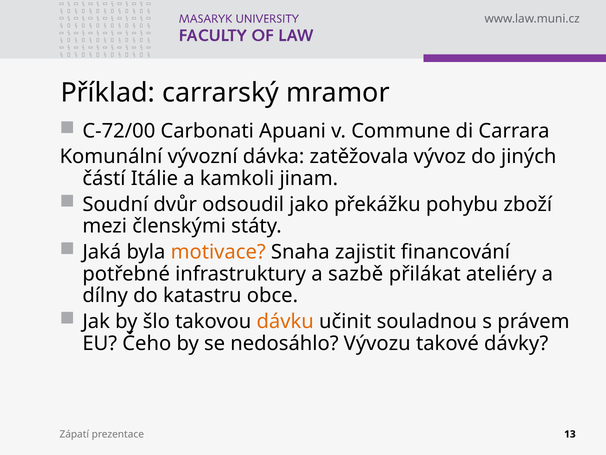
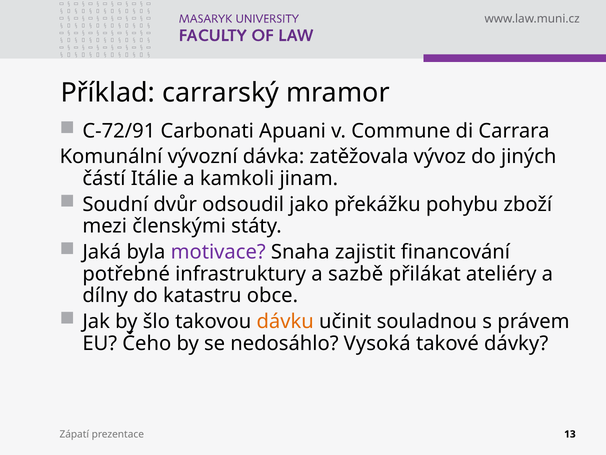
C-72/00: C-72/00 -> C-72/91 (119, 131)
motivace colour: orange -> purple (218, 252)
Vývozu: Vývozu -> Vysoká (377, 343)
